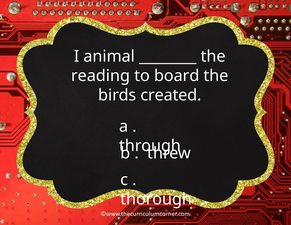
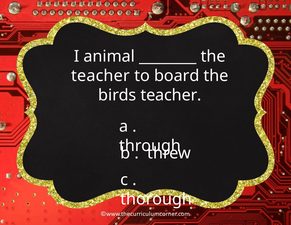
reading: reading -> teacher (100, 76)
birds created: created -> teacher (171, 95)
